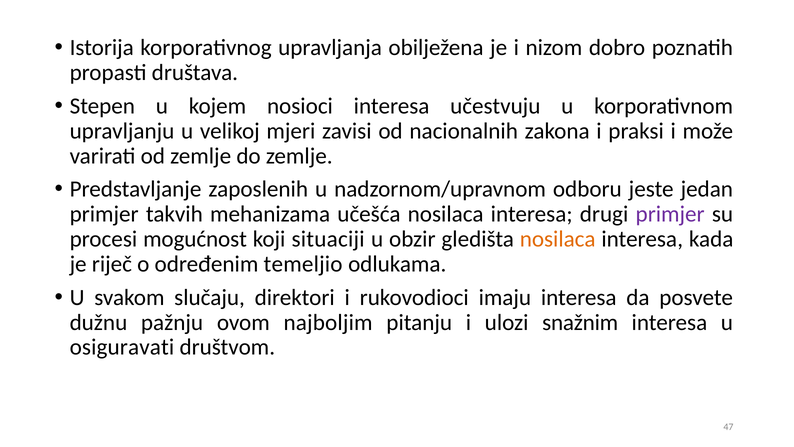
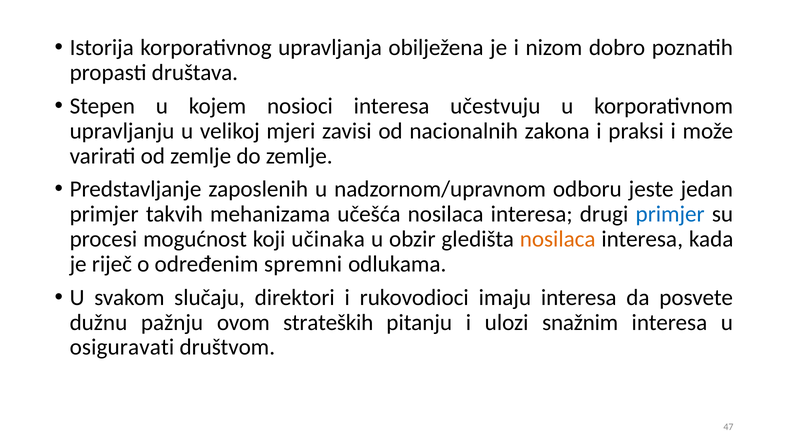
primjer colour: purple -> blue (670, 214)
situaciji: situaciji -> učinaka (328, 239)
temeljio: temeljio -> spremni (303, 264)
najboljim: najboljim -> strateških (328, 322)
